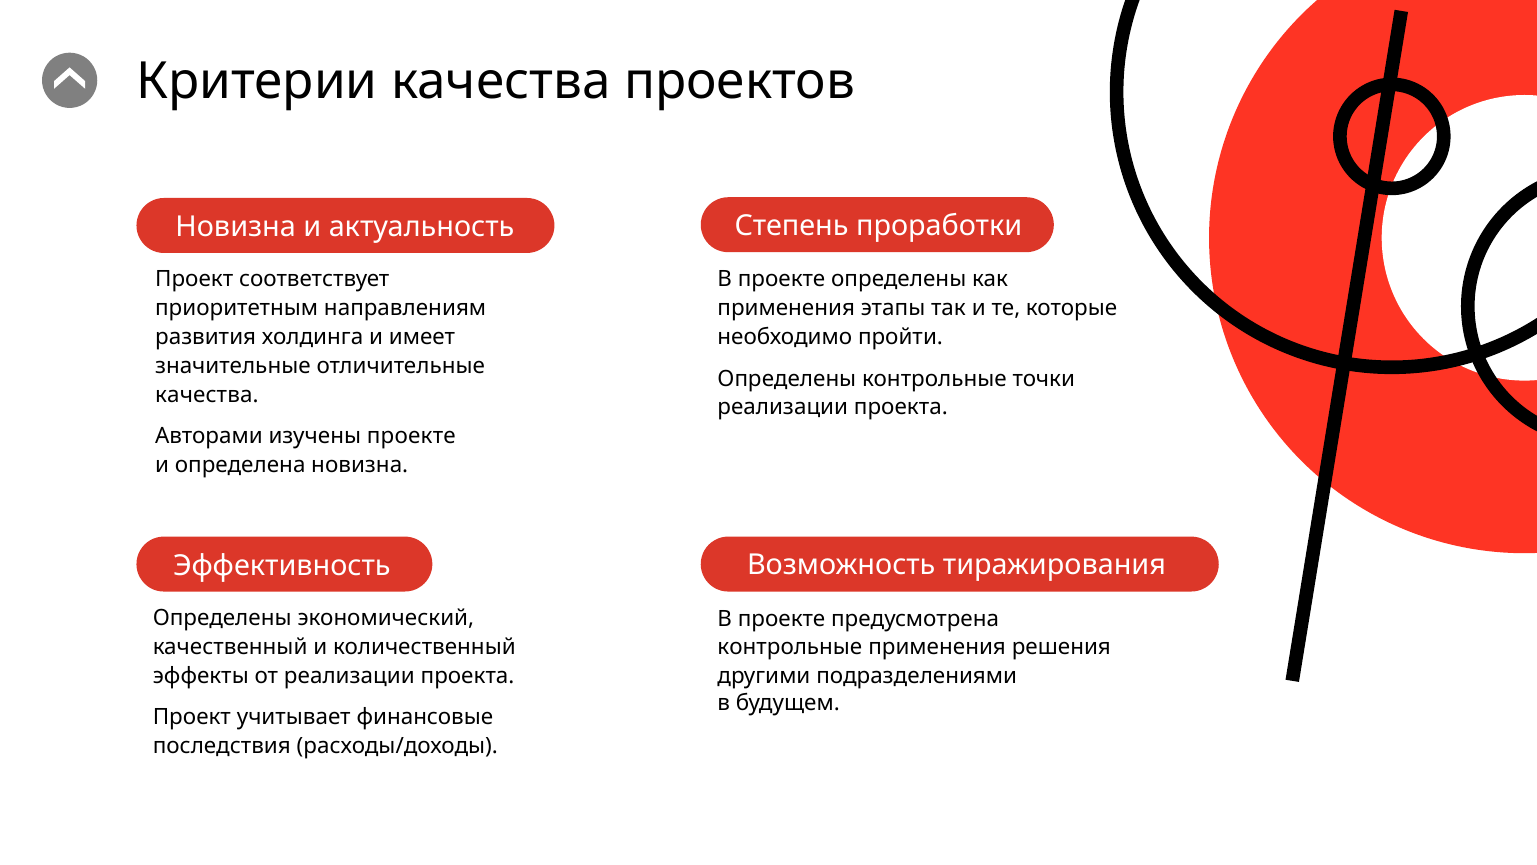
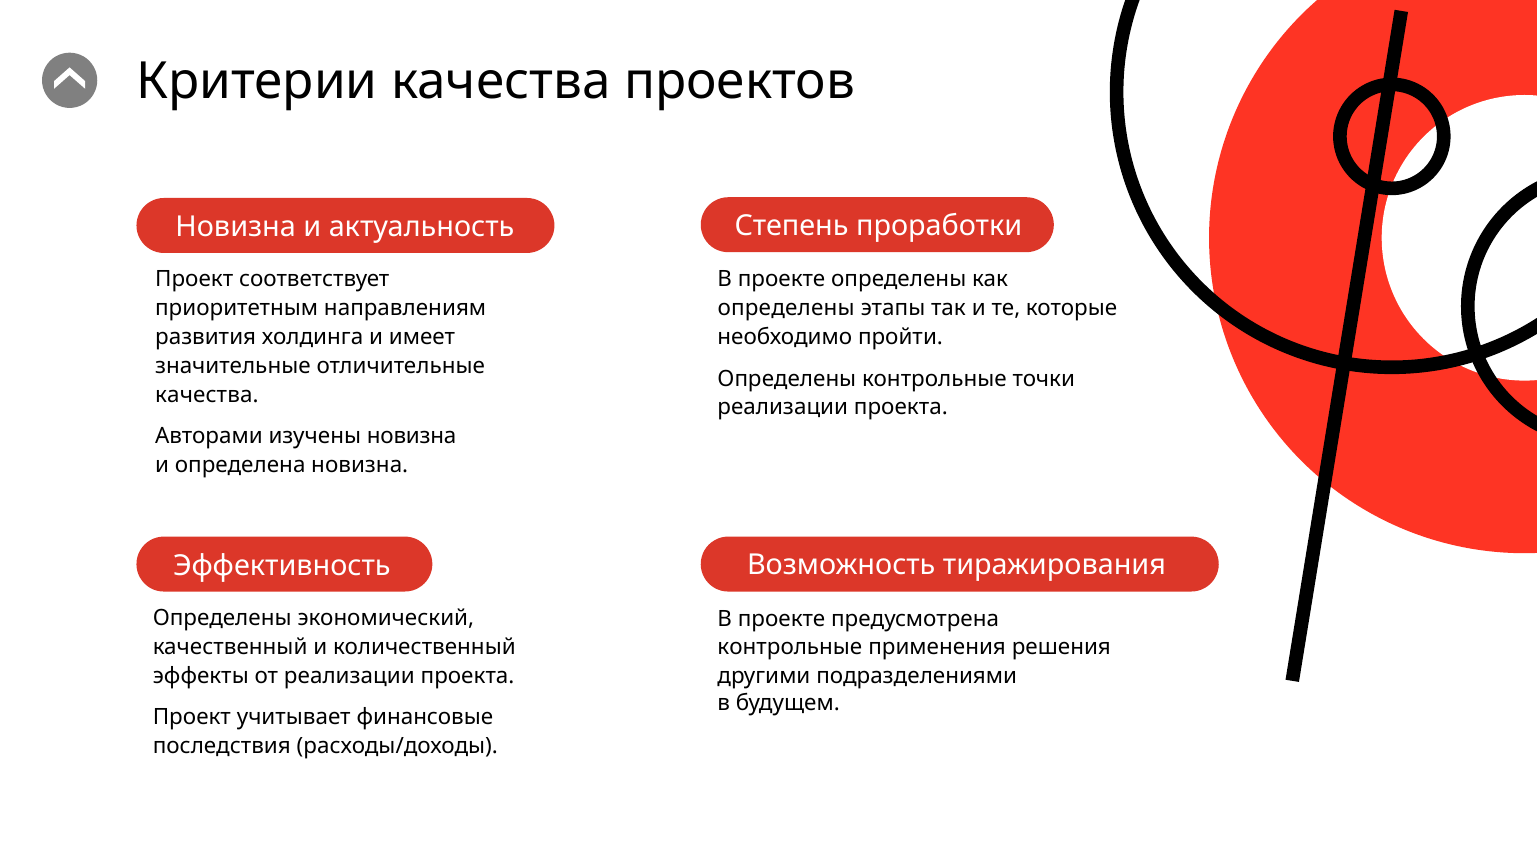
применения: применения -> определены (786, 308)
изучены проекте: проекте -> новизна (412, 436)
